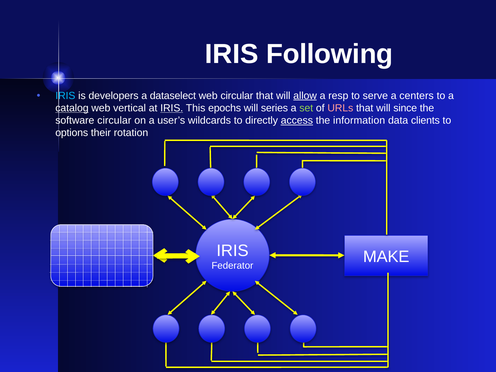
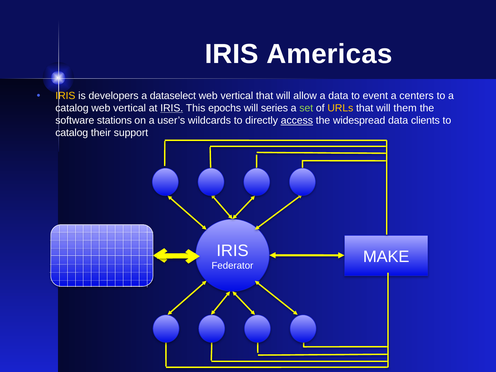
Following: Following -> Americas (329, 54)
IRIS colour: light blue -> yellow (65, 96)
circular: circular -> vertical (237, 96)
allow underline: present -> none (305, 96)
a resp: resp -> data (338, 96)
serve: serve -> event (375, 96)
catalog underline: present -> none (72, 108)
URLs colour: pink -> yellow (340, 108)
since: since -> them (405, 108)
software circular: circular -> stations (114, 120)
information: information -> widespread (359, 120)
options: options -> catalog (72, 133)
rotation: rotation -> support (131, 133)
